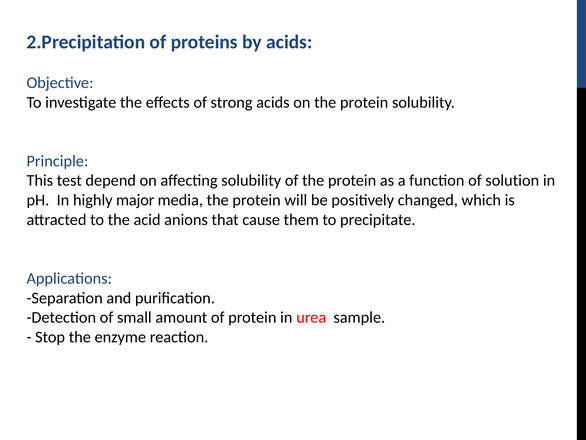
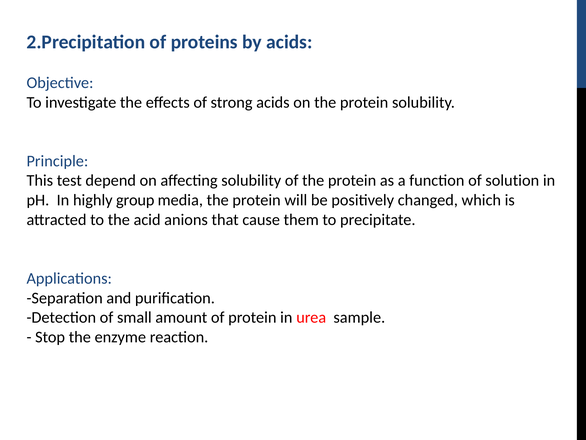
major: major -> group (135, 200)
